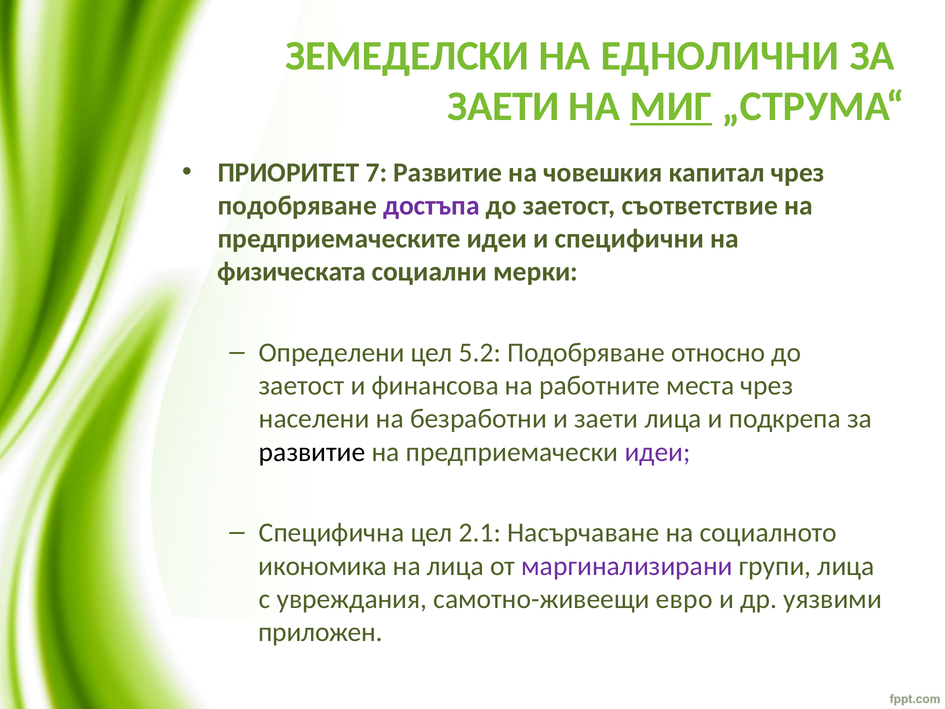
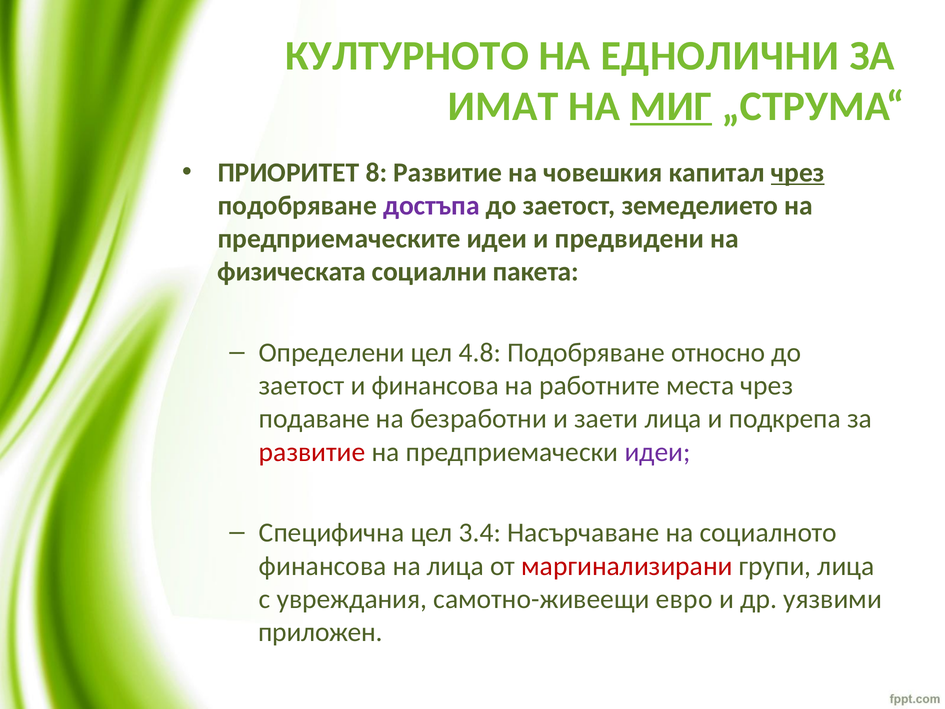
ЗЕМЕДЕЛСКИ: ЗЕМЕДЕЛСКИ -> КУЛТУРНОТО (407, 56)
ЗАЕТИ: ЗАЕТИ -> ИМАТ (503, 106)
7: 7 -> 8 (376, 172)
чрез underline: none -> present (798, 172)
съответствие: съответствие -> земеделието (700, 205)
специфични: специфични -> предвидени (629, 239)
мерки: мерки -> пакета (536, 272)
5.2: 5.2 -> 4.8 (480, 353)
населени: населени -> подаване (314, 419)
развитие colour: black -> red (312, 452)
2.1: 2.1 -> 3.4 (480, 533)
икономика: икономика -> финансова (323, 566)
маргинализирани colour: purple -> red (627, 566)
